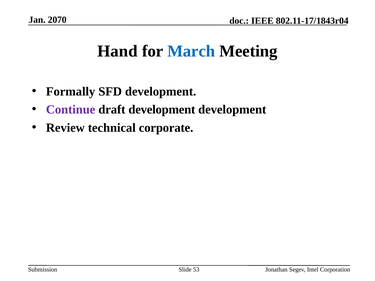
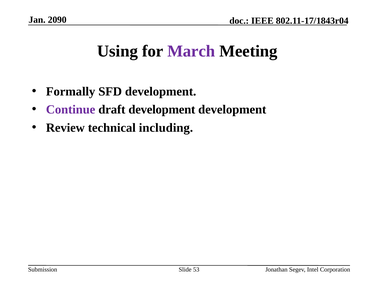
2070: 2070 -> 2090 (57, 20)
Hand: Hand -> Using (118, 51)
March colour: blue -> purple (191, 51)
corporate: corporate -> including (166, 128)
